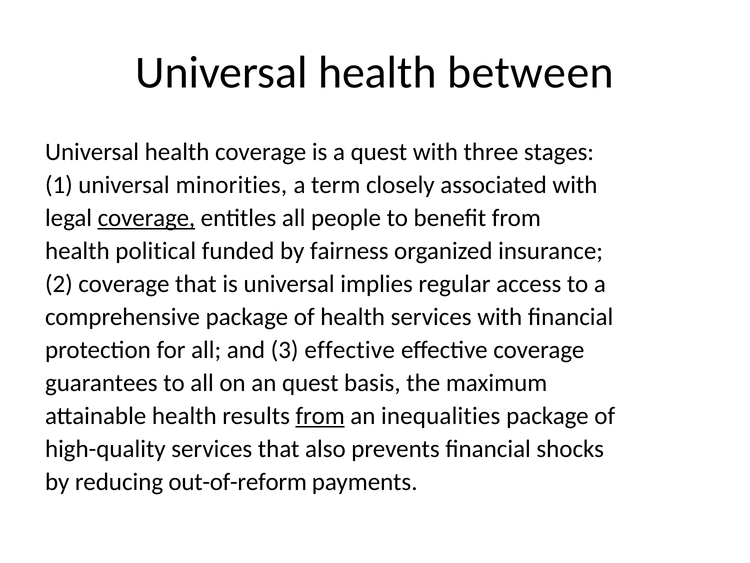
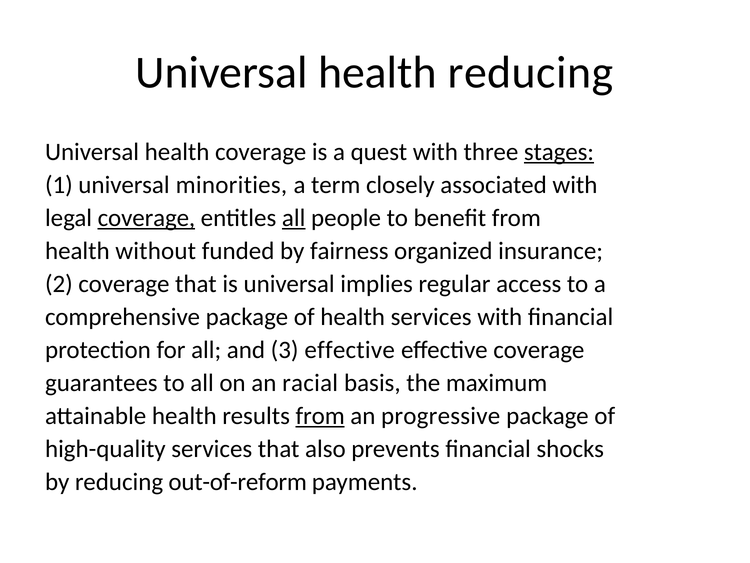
health between: between -> reducing (530, 73)
stages underline: none -> present (559, 152)
all underline: none -> present (294, 218)
political: political -> without (156, 251)
an quest: quest -> racial (310, 383)
inequalities: inequalities -> progressive (441, 416)
